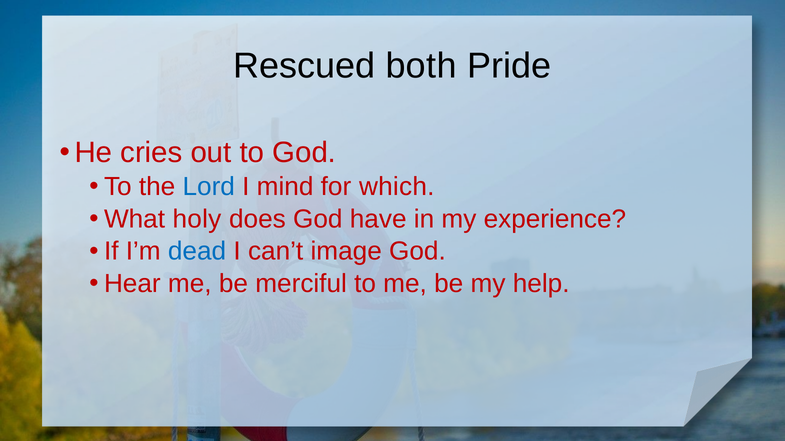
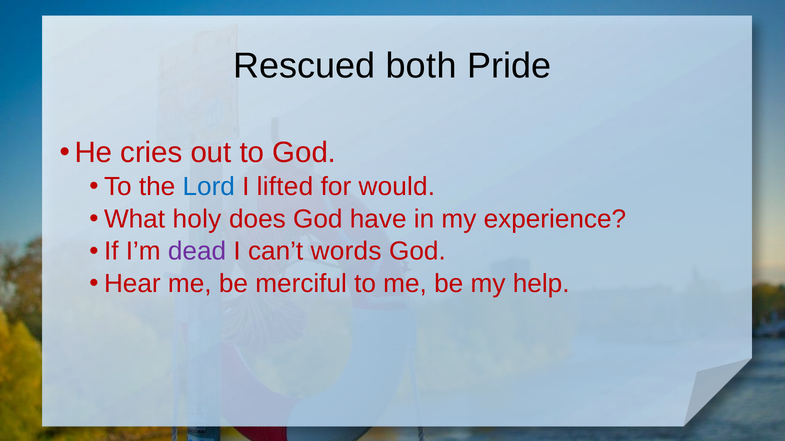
mind: mind -> lifted (285, 187)
which: which -> would (397, 187)
dead colour: blue -> purple (197, 252)
image: image -> words (346, 252)
